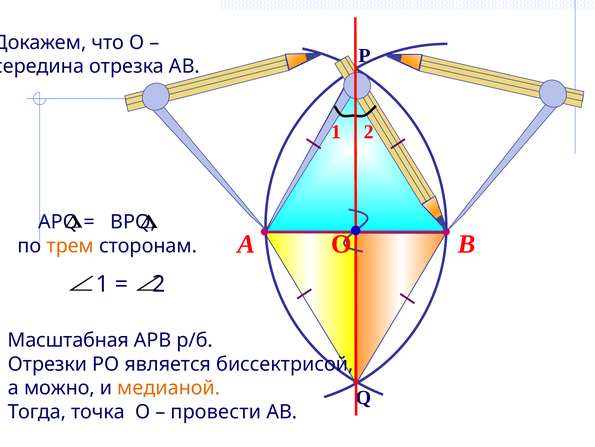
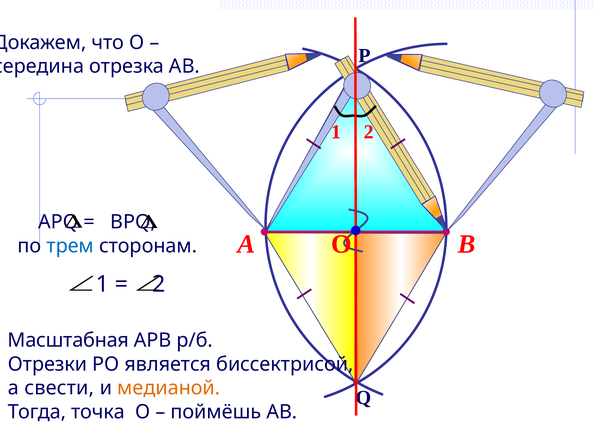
трем colour: orange -> blue (70, 245)
можно: можно -> свести (59, 387)
провести: провести -> поймёшь (216, 411)
